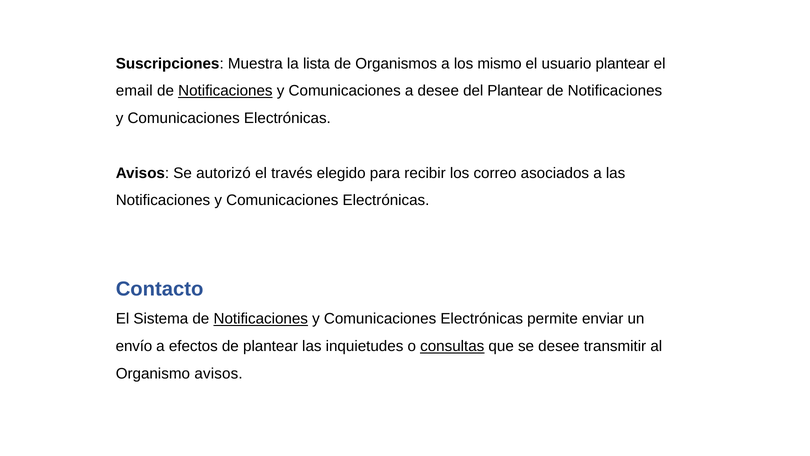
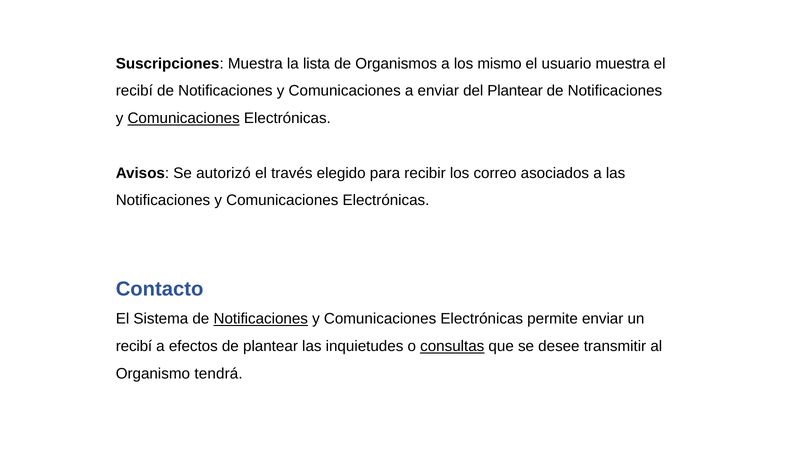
usuario plantear: plantear -> muestra (623, 64)
email: email -> recibí (134, 91)
Notificaciones underline: present -> none (225, 91)
a desee: desee -> enviar (438, 91)
Comunicaciones underline: none -> present (184, 118)
envío: envío -> recibí (134, 346)
Organismo avisos: avisos -> tendrá (219, 373)
